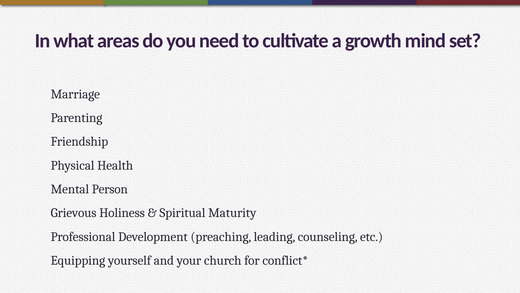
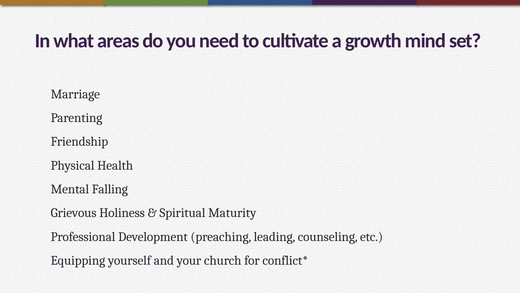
Person: Person -> Falling (110, 189)
